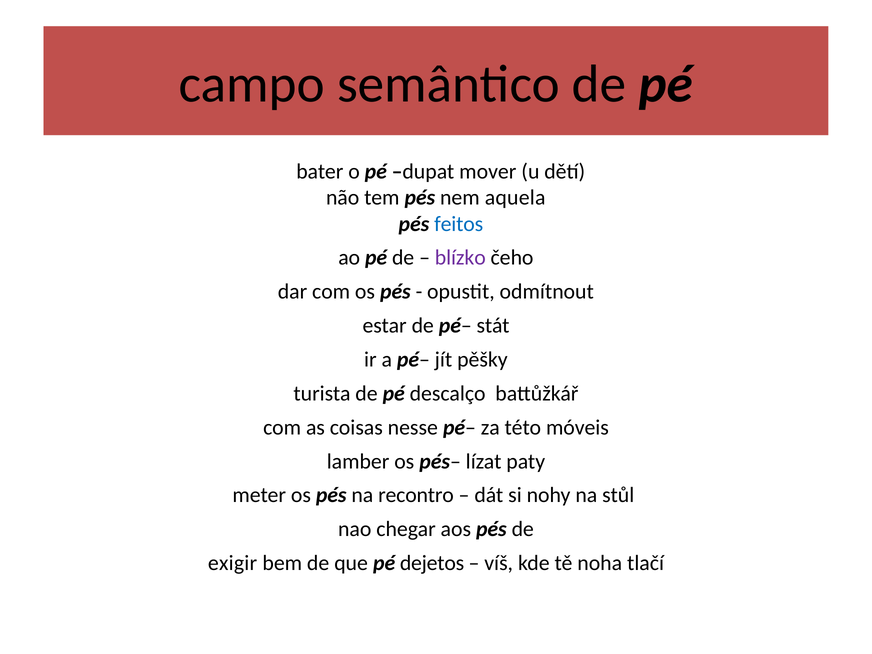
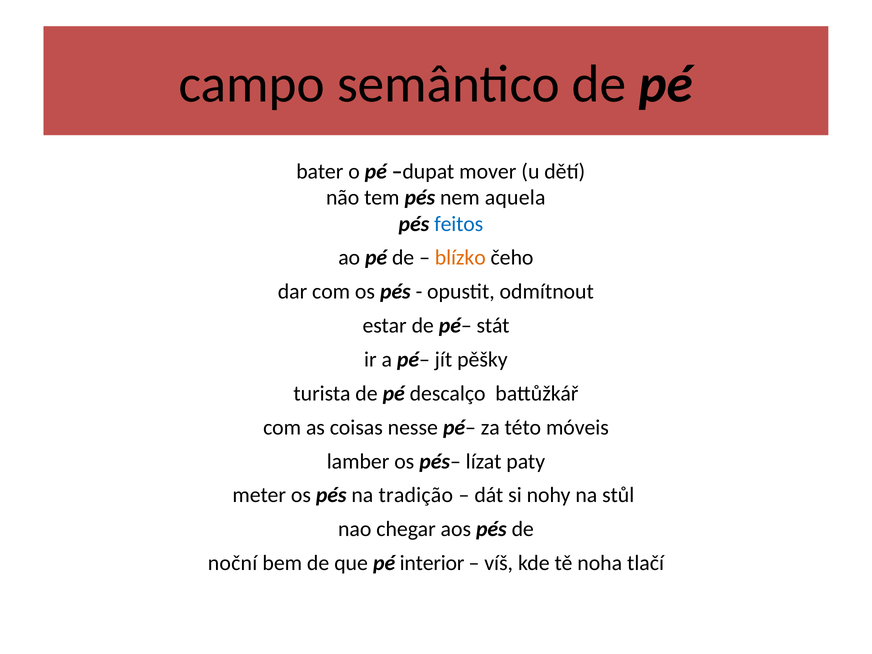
blízko colour: purple -> orange (460, 258)
recontro: recontro -> tradição (416, 495)
exigir: exigir -> noční (233, 563)
dejetos: dejetos -> interior (432, 563)
